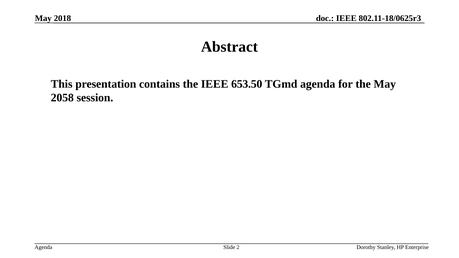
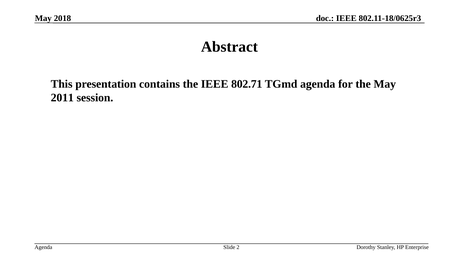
653.50: 653.50 -> 802.71 (247, 84)
2058: 2058 -> 2011 (62, 98)
